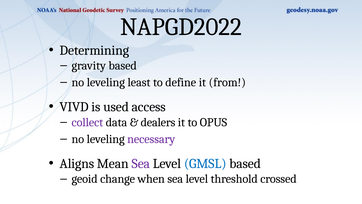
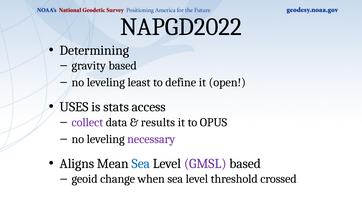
from: from -> open (227, 82)
VIVD: VIVD -> USES (74, 107)
used: used -> stats (116, 107)
dealers: dealers -> results (158, 122)
Sea colour: purple -> blue (141, 163)
GMSL colour: blue -> purple (205, 163)
